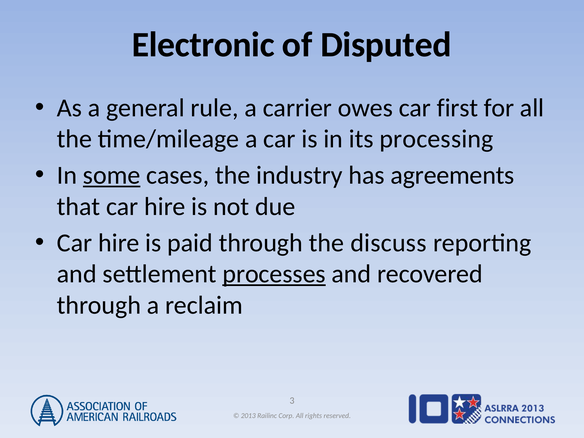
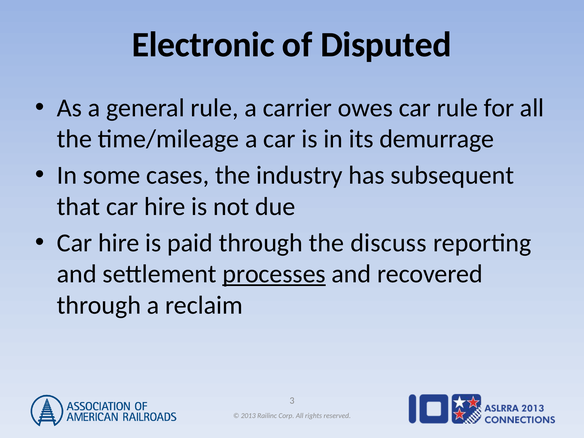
car first: first -> rule (458, 108)
processing: processing -> demurrage (437, 139)
some underline: present -> none (112, 175)
agreements: agreements -> subsequent (452, 175)
